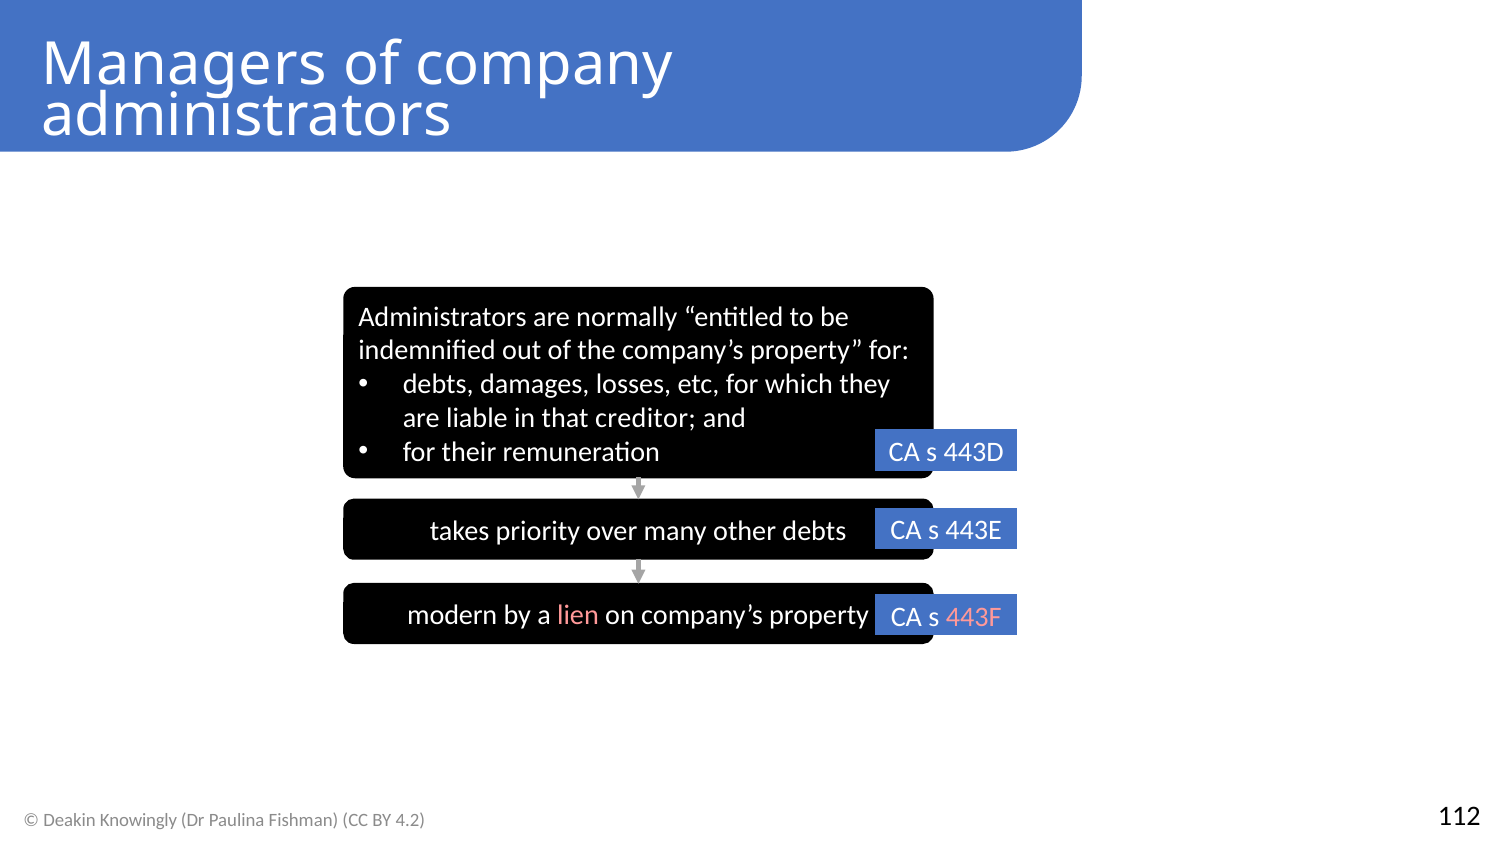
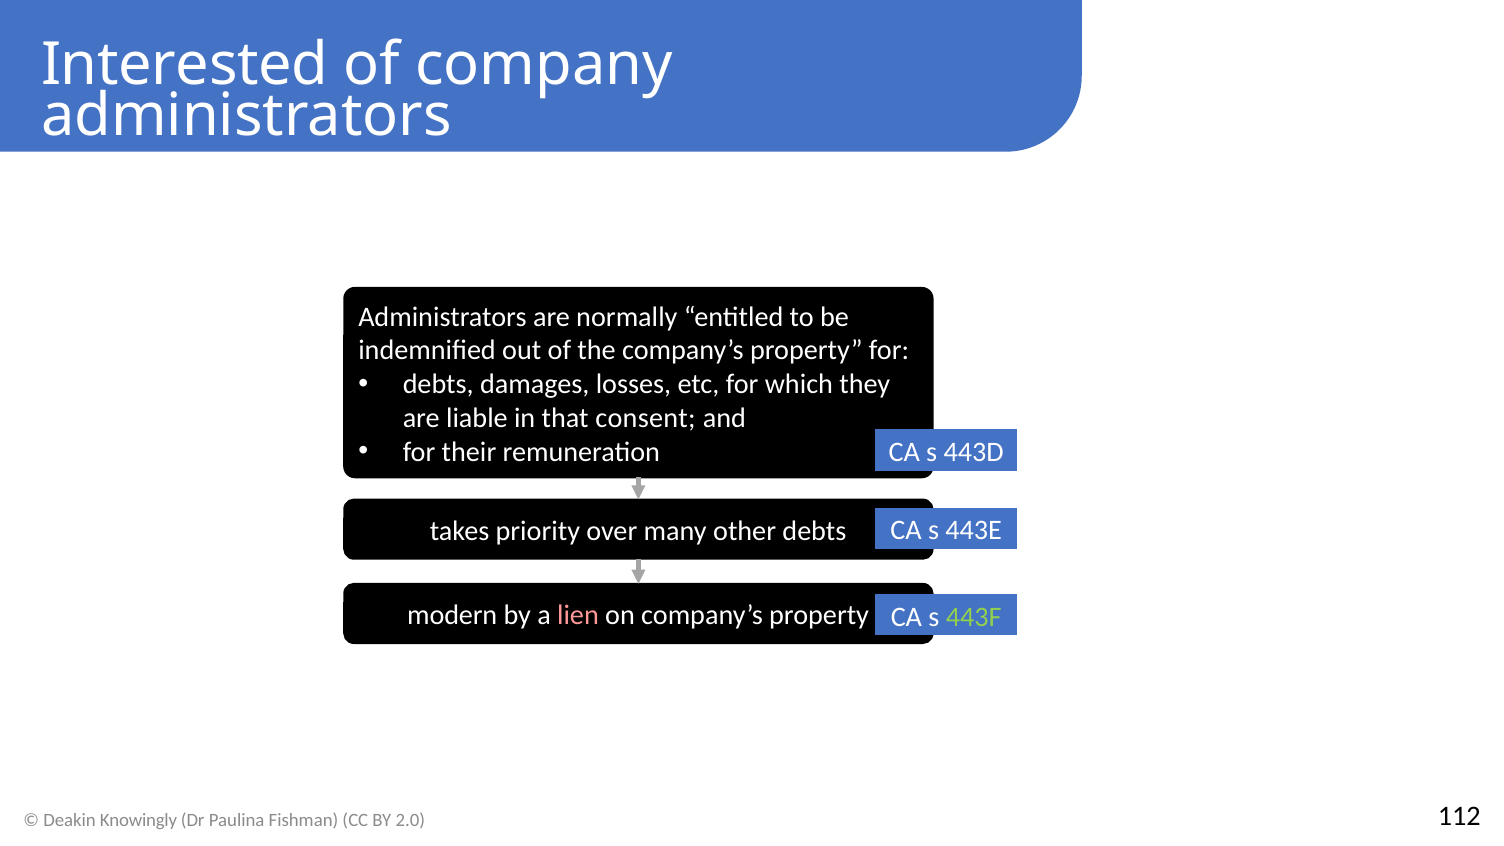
Managers: Managers -> Interested (185, 65)
creditor: creditor -> consent (646, 418)
443F colour: pink -> light green (974, 617)
4.2: 4.2 -> 2.0 (410, 821)
